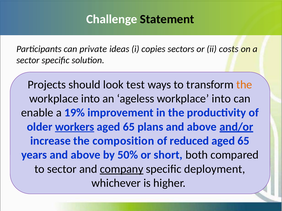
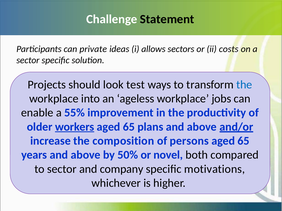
copies: copies -> allows (153, 49)
the colour: orange -> blue (244, 85)
ageless workplace into: into -> jobs (221, 99)
19%: 19% -> 55% (75, 113)
reduced: reduced -> persons (189, 141)
short: short -> novel (168, 155)
company underline: present -> none (122, 169)
deployment: deployment -> motivations (215, 169)
